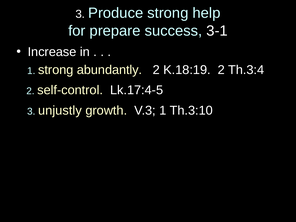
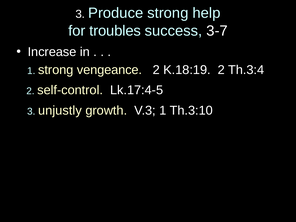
prepare: prepare -> troubles (115, 31)
3-1: 3-1 -> 3-7 (217, 31)
abundantly: abundantly -> vengeance (110, 70)
